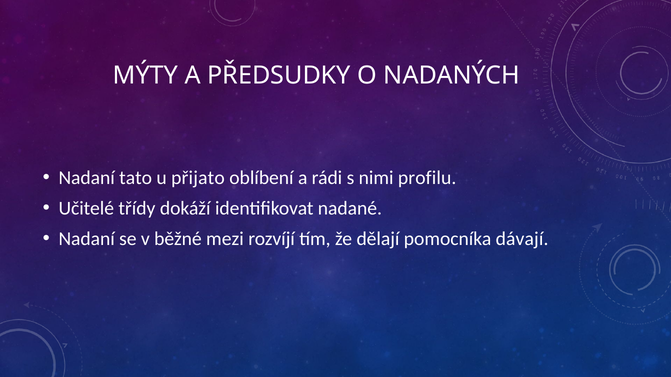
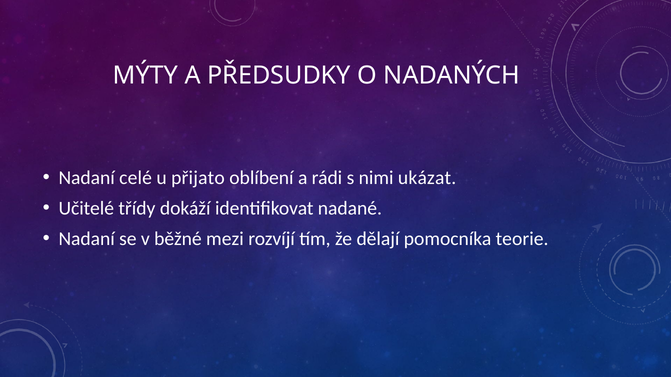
tato: tato -> celé (136, 178)
profilu: profilu -> ukázat (427, 178)
dávají: dávají -> teorie (522, 239)
